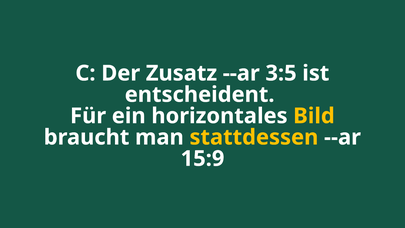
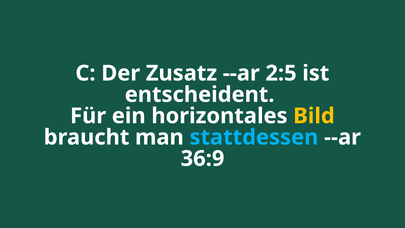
3:5: 3:5 -> 2:5 (281, 73)
stattdessen colour: yellow -> light blue (254, 137)
15:9: 15:9 -> 36:9 (203, 158)
